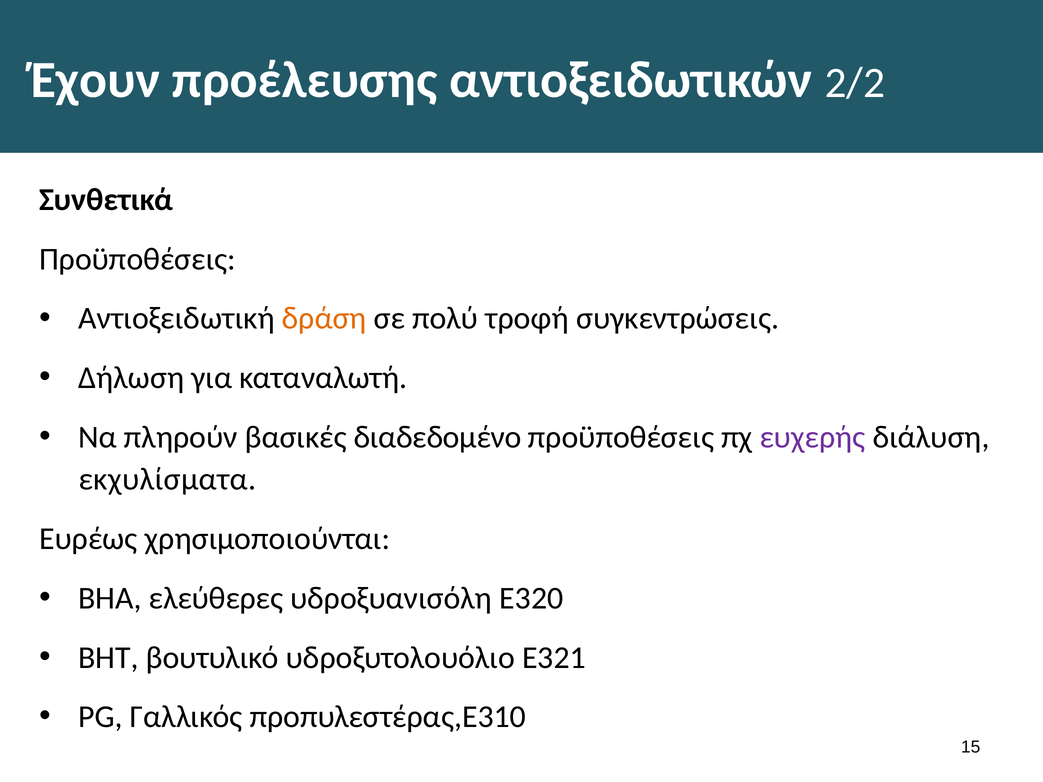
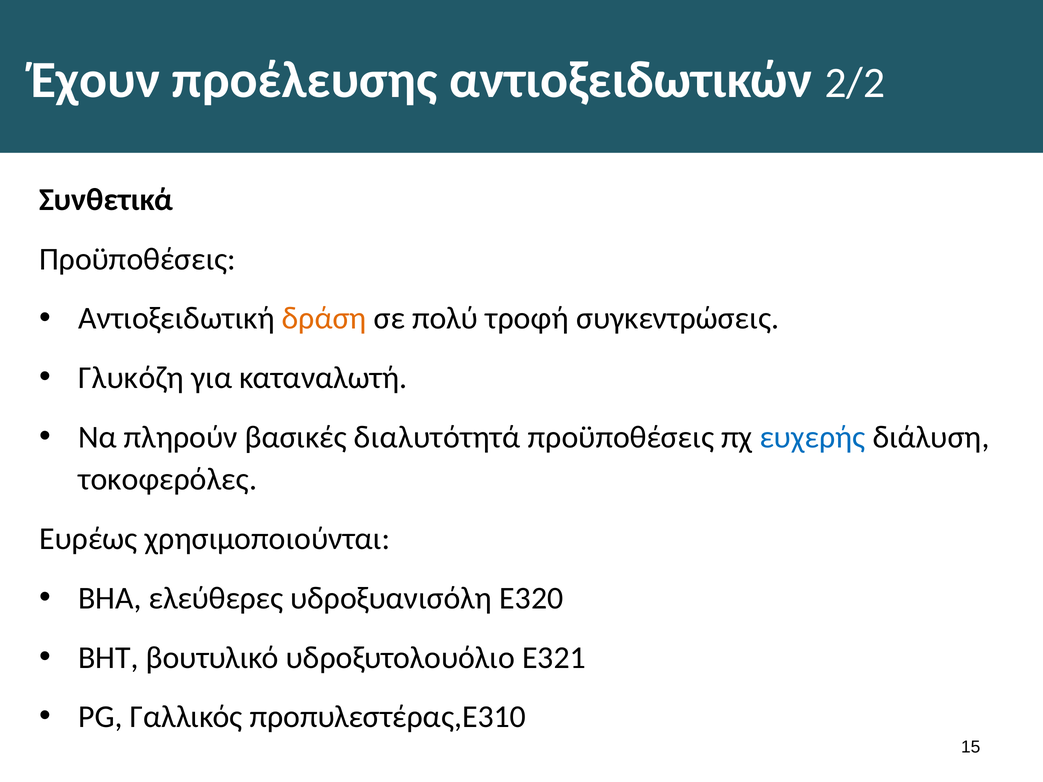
Δήλωση: Δήλωση -> Γλυκόζη (131, 378)
διαδεδομένο: διαδεδομένο -> διαλυτότητά (437, 437)
ευχερής colour: purple -> blue (812, 437)
εκχυλίσματα: εκχυλίσματα -> τοκοφερόλες (168, 479)
